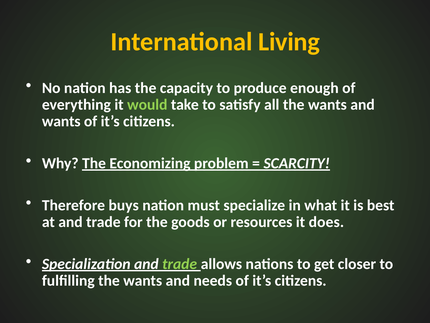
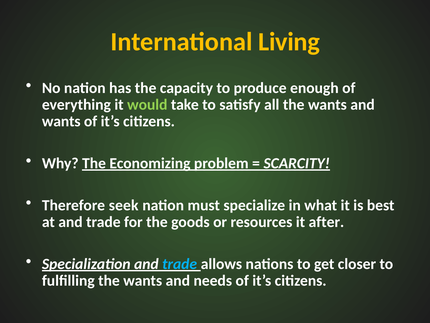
buys: buys -> seek (124, 205)
does: does -> after (326, 222)
trade colour: light green -> light blue (180, 264)
